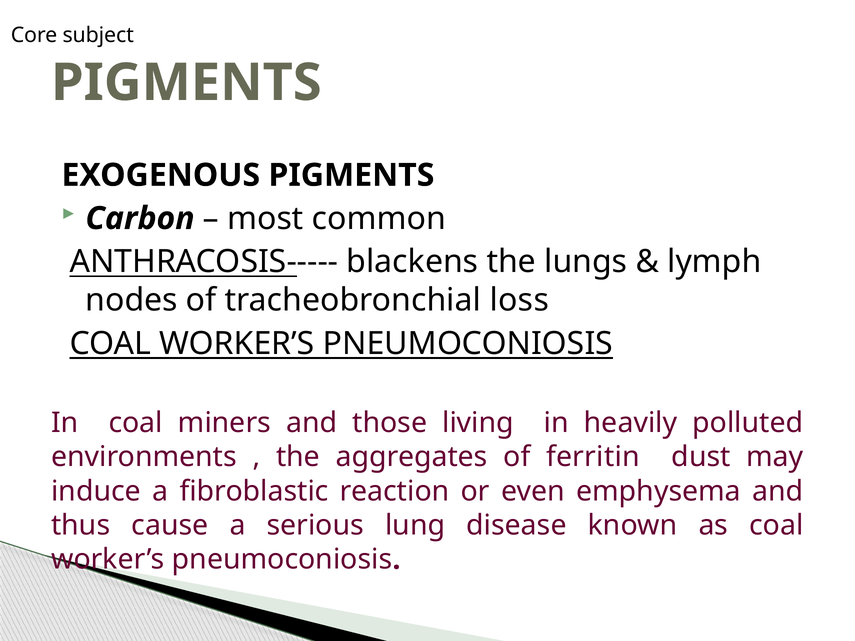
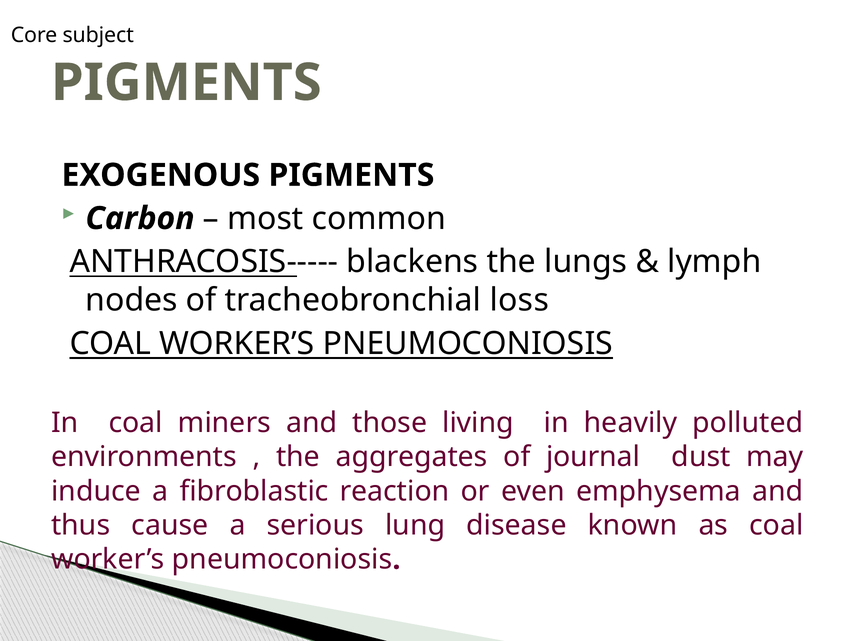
ferritin: ferritin -> journal (593, 457)
